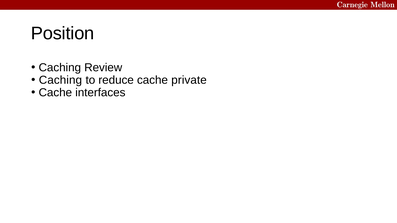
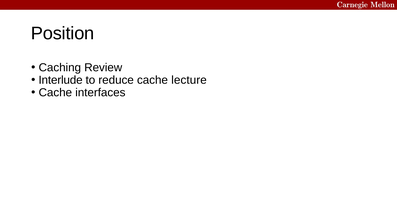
Caching: Caching -> Interlude (61, 80)
private: private -> lecture (189, 80)
